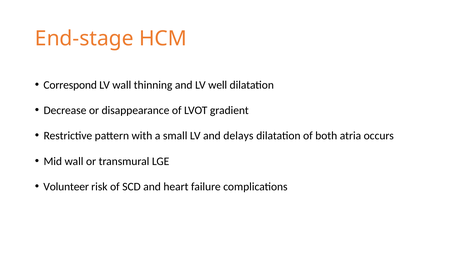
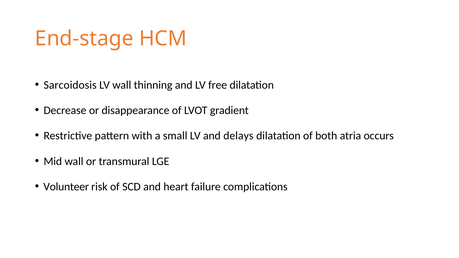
Correspond: Correspond -> Sarcoidosis (70, 85)
well: well -> free (218, 85)
